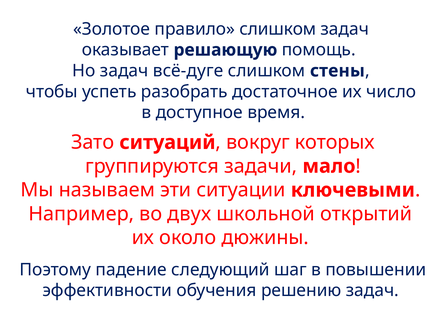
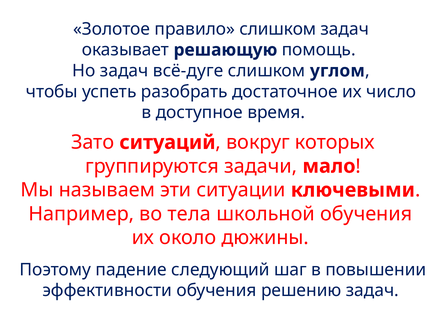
стены: стены -> углом (337, 71)
двух: двух -> тела (189, 214)
школьной открытий: открытий -> обучения (366, 214)
